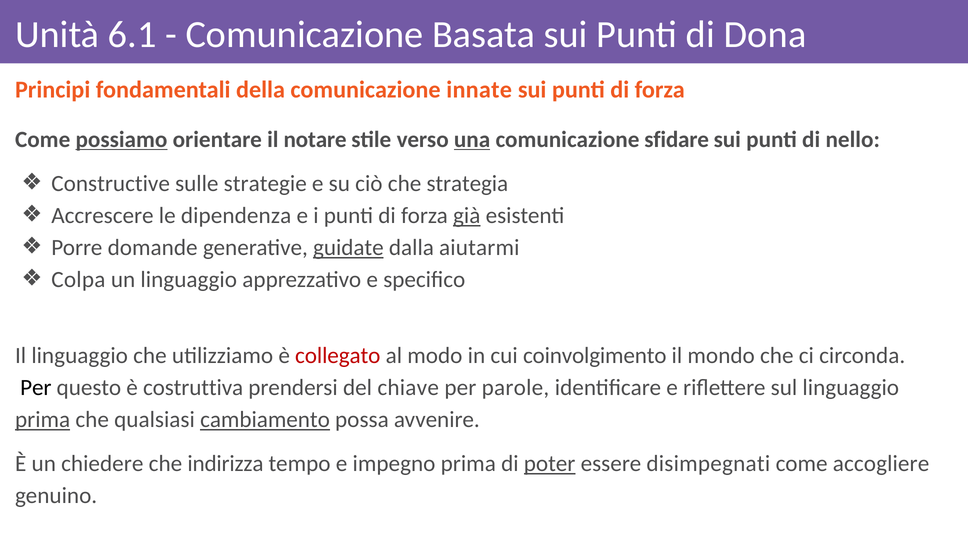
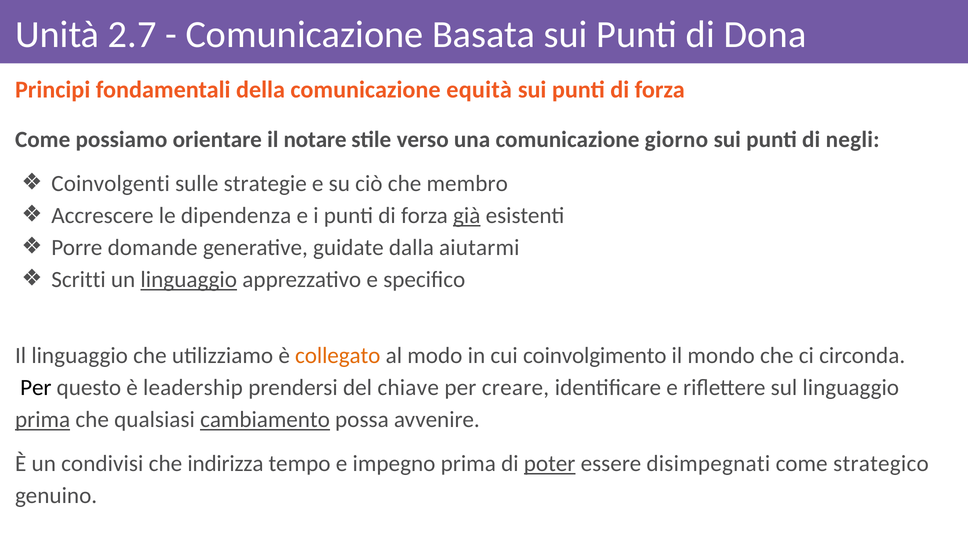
6.1: 6.1 -> 2.7 (132, 35)
innate: innate -> equità (479, 90)
possiamo underline: present -> none (121, 139)
una underline: present -> none (472, 139)
sfidare: sfidare -> giorno (676, 139)
nello: nello -> negli (853, 139)
Constructive: Constructive -> Coinvolgenti (111, 183)
strategia: strategia -> membro (467, 183)
guidate underline: present -> none (348, 247)
Colpa: Colpa -> Scritti (79, 279)
linguaggio underline: none -> present (189, 279)
collegato colour: red -> orange (338, 355)
costruttiva: costruttiva -> leadership (193, 387)
parole: parole -> creare (515, 387)
chiedere: chiedere -> condivisi (102, 463)
accogliere: accogliere -> strategico (881, 463)
